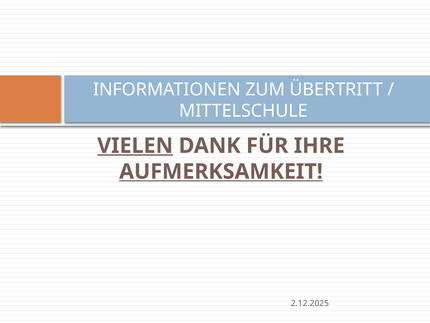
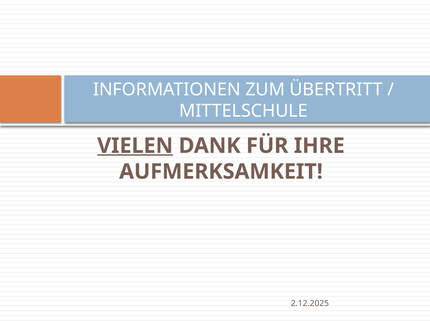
AUFMERKSAMKEIT underline: present -> none (221, 171)
